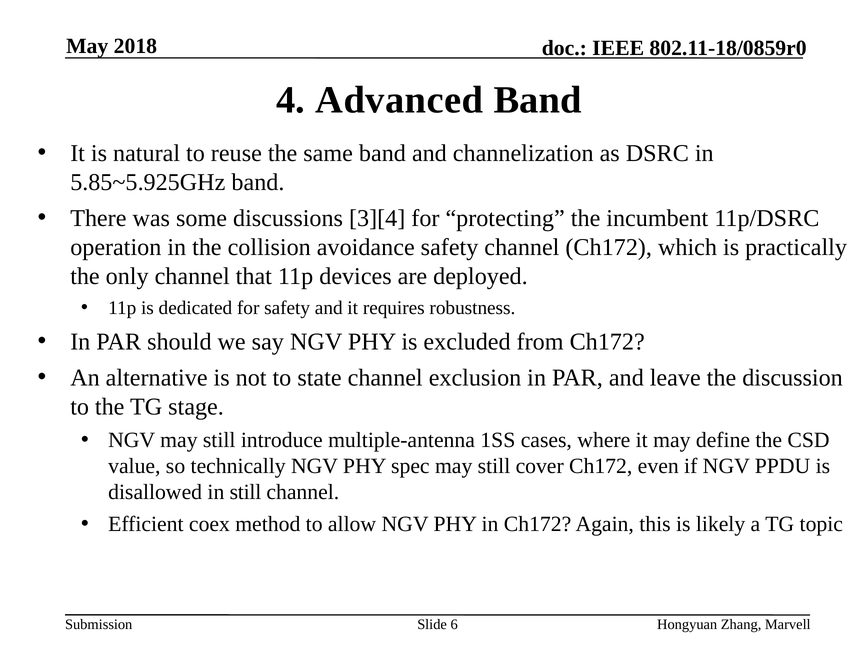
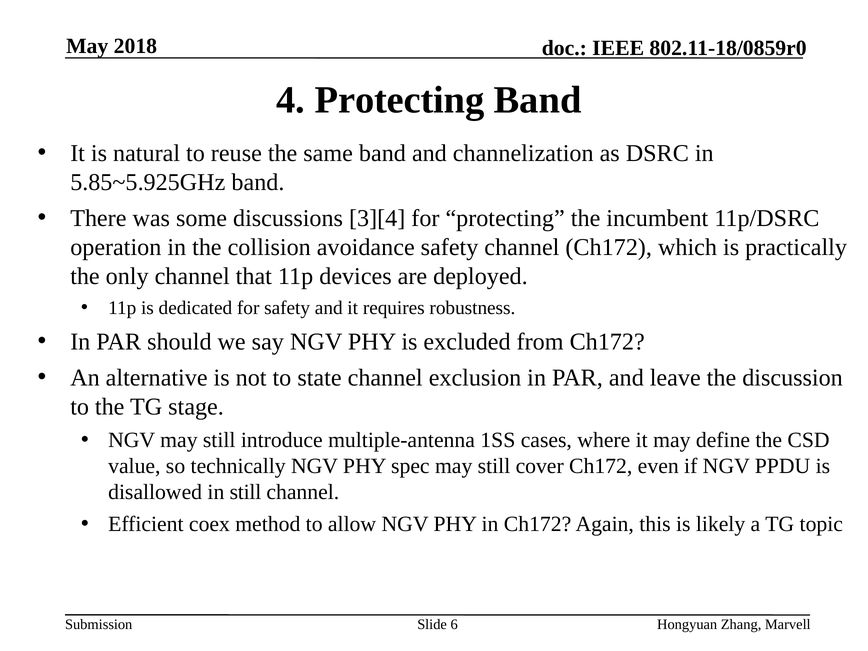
4 Advanced: Advanced -> Protecting (400, 100)
